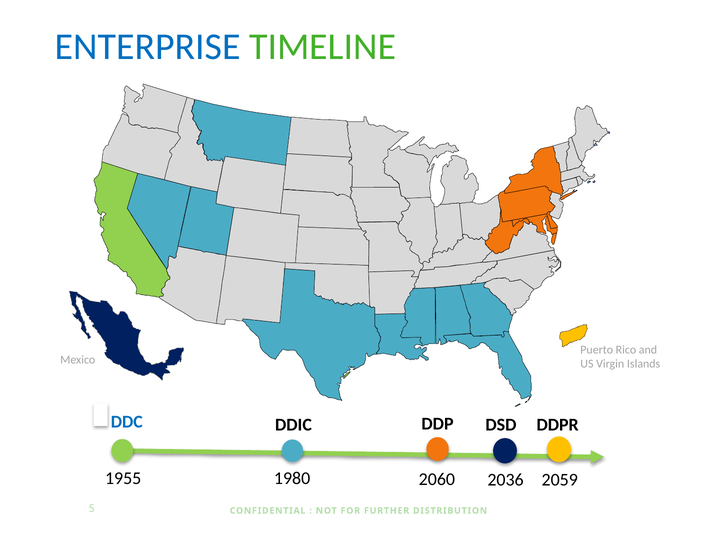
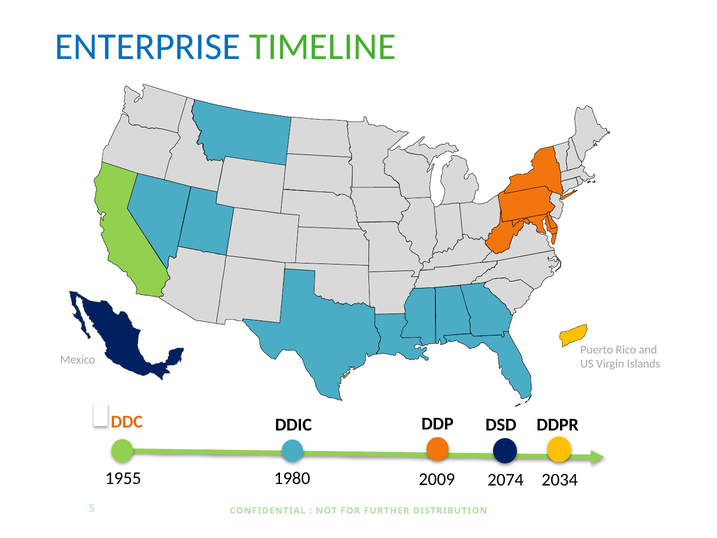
DDC colour: blue -> orange (127, 422)
2036: 2036 -> 2074 (506, 479)
2059: 2059 -> 2034 (560, 479)
2060: 2060 -> 2009 (437, 479)
